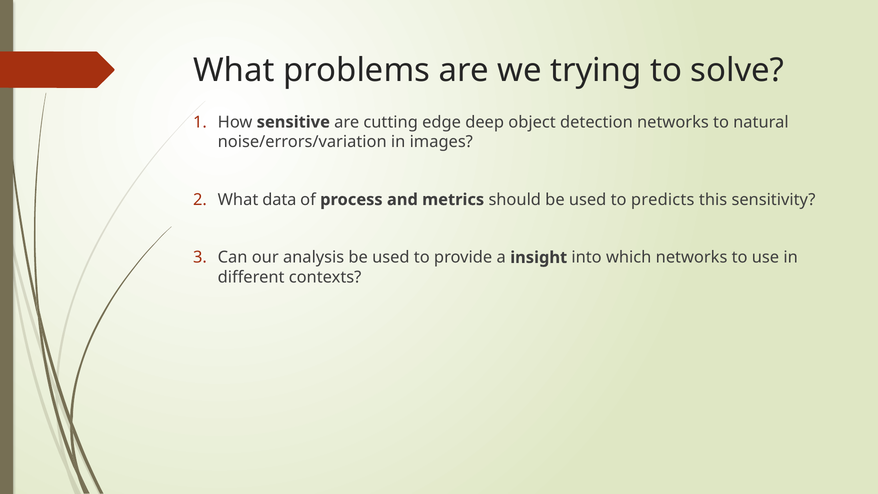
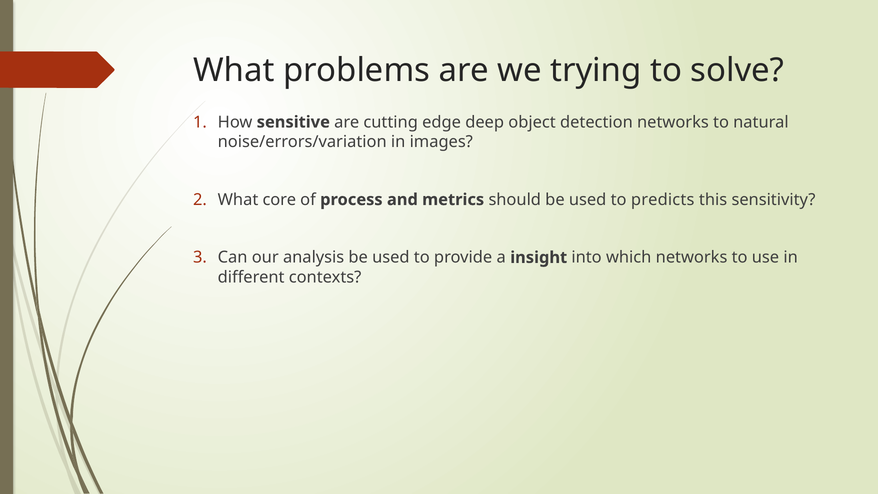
data: data -> core (279, 200)
